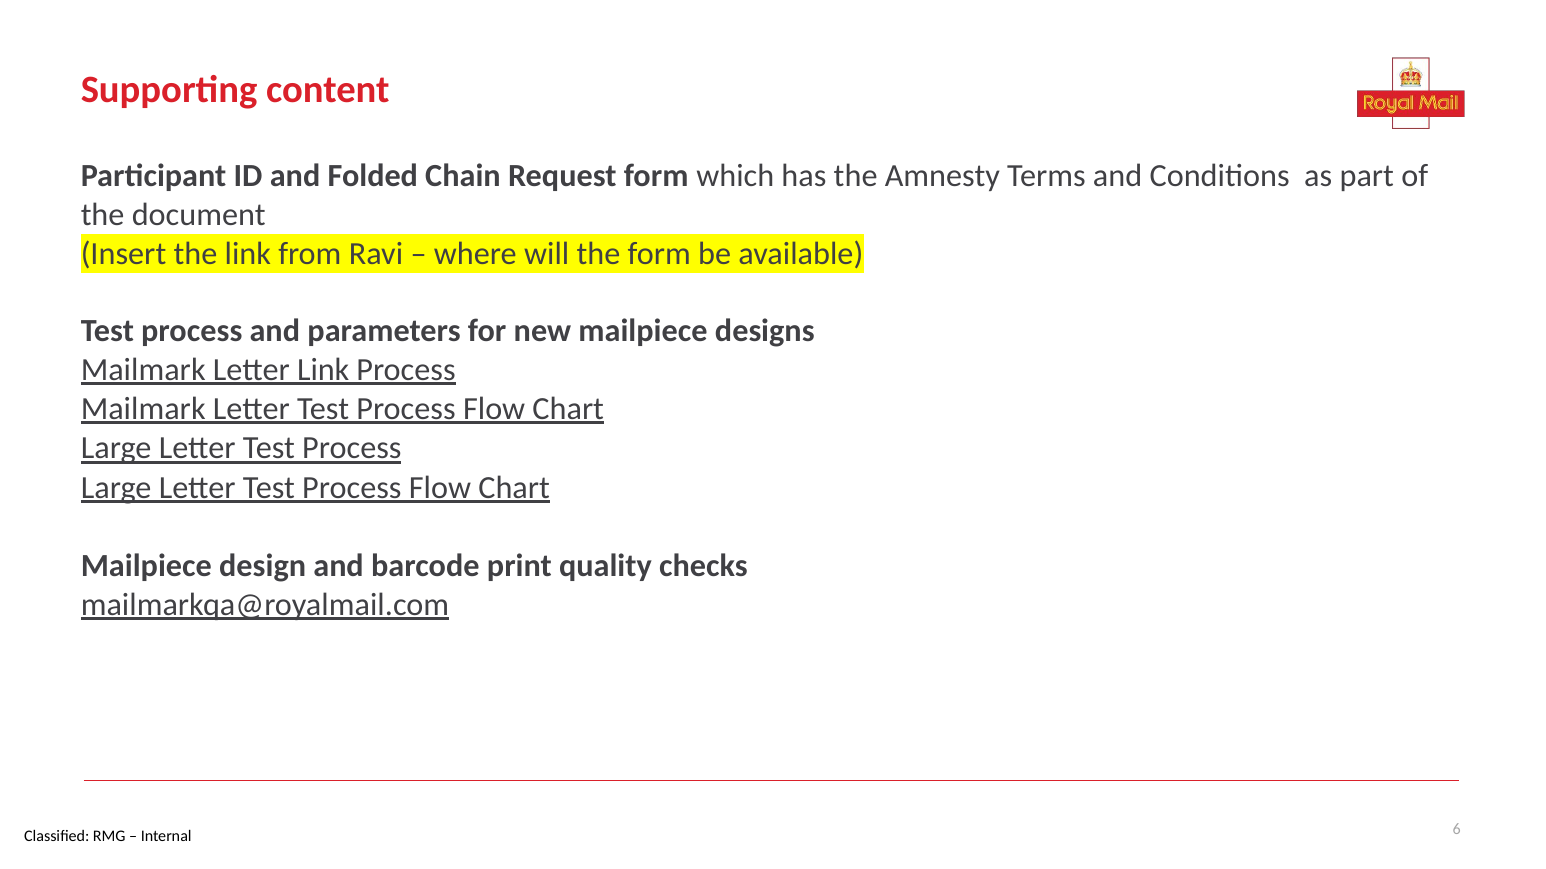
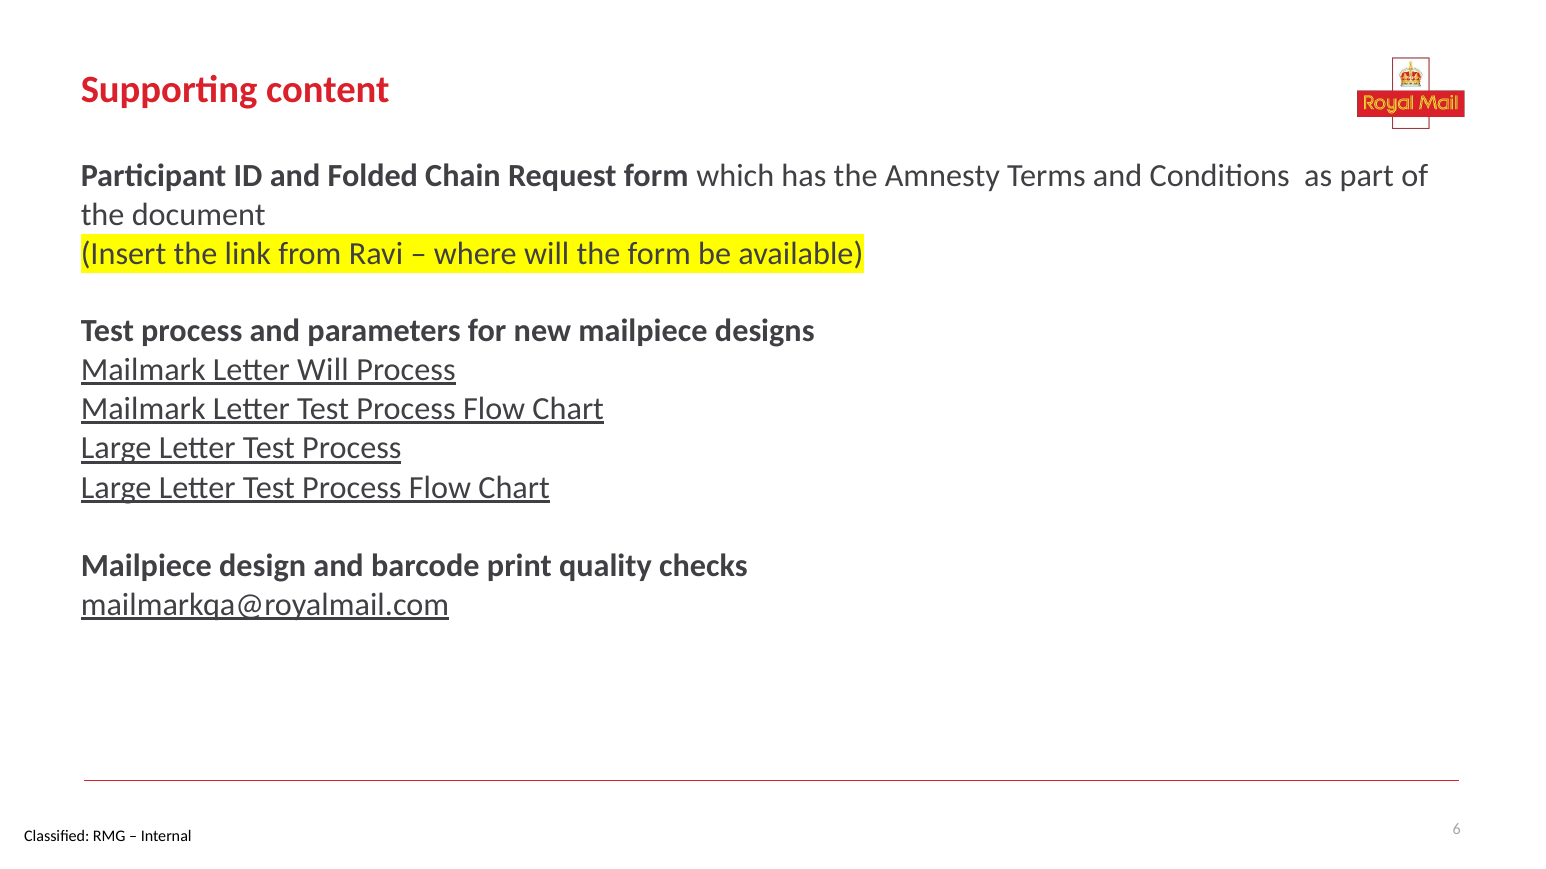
Letter Link: Link -> Will (323, 370)
